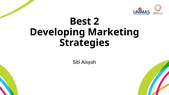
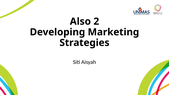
Best: Best -> Also (80, 21)
